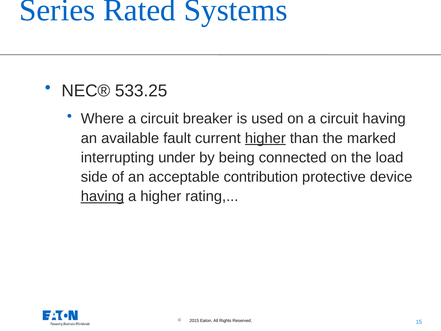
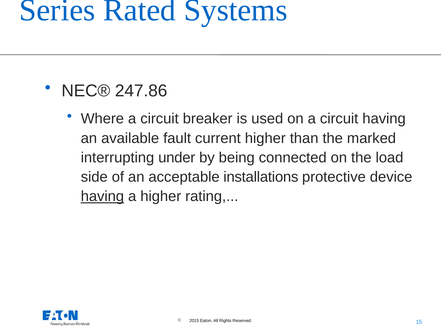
533.25: 533.25 -> 247.86 (141, 91)
higher underline: present -> none (265, 138)
contribution: contribution -> installations (261, 177)
